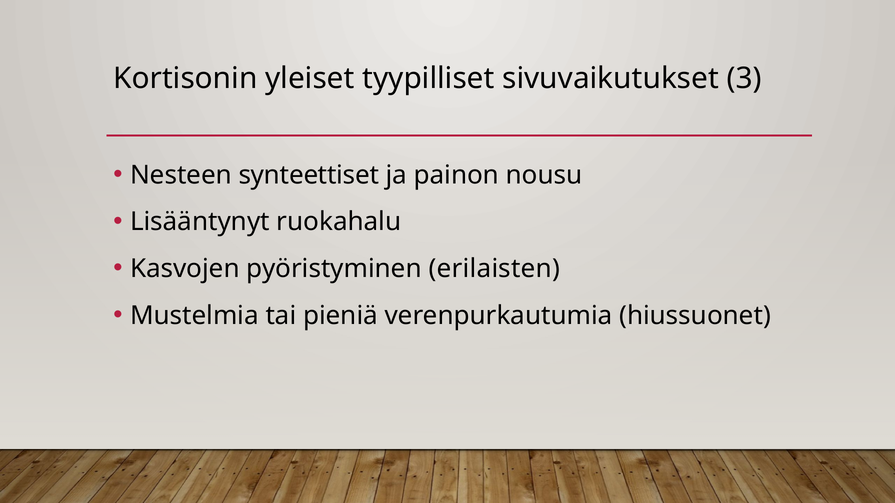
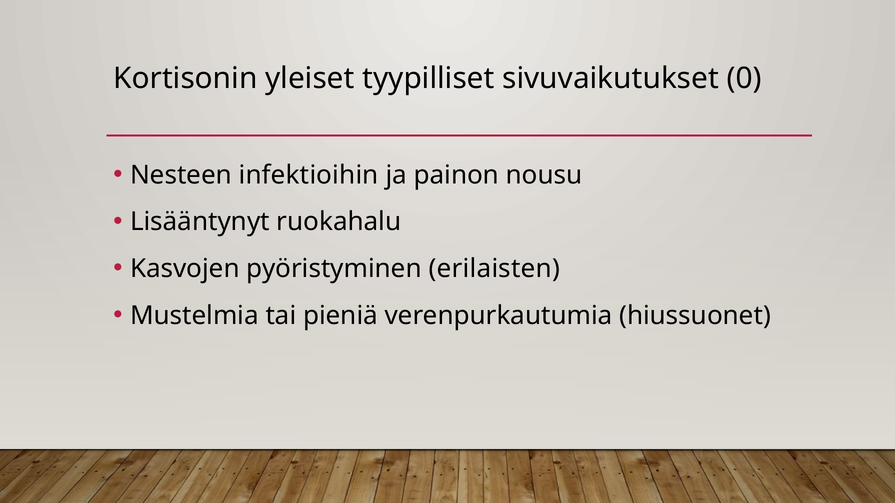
3: 3 -> 0 (744, 78)
synteettiset: synteettiset -> infektioihin (309, 175)
